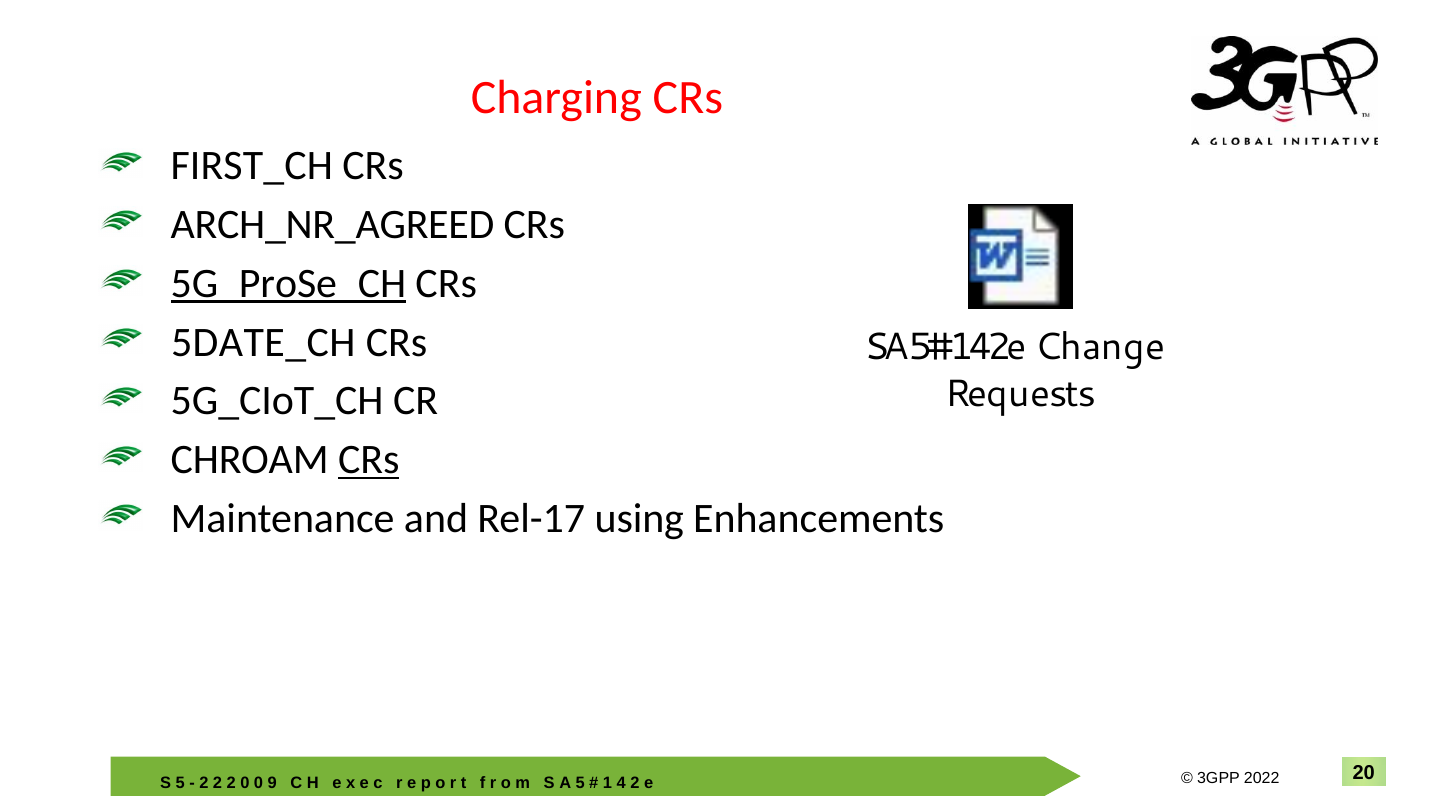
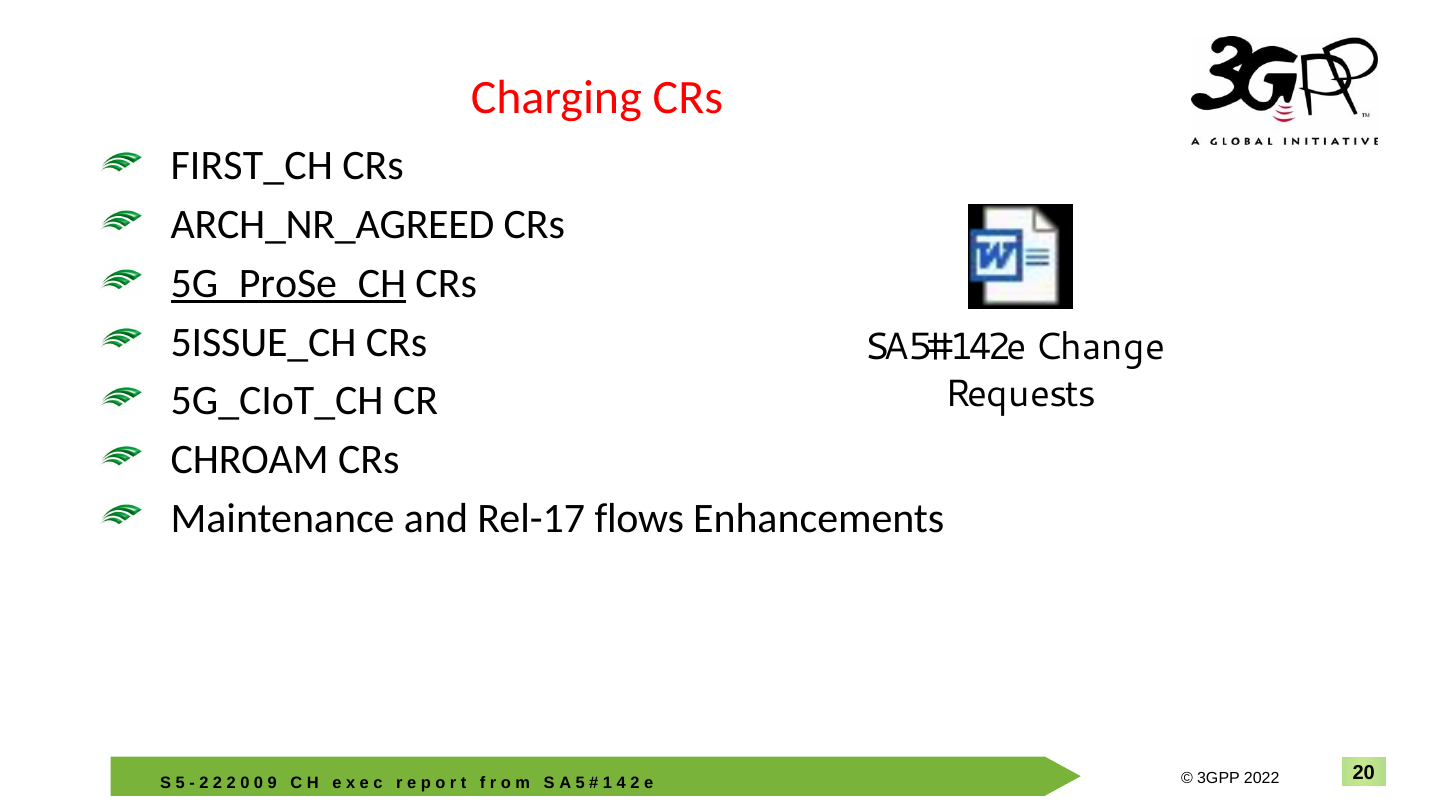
5DATE_CH: 5DATE_CH -> 5ISSUE_CH (264, 342)
CRs underline: present -> none (369, 460)
using: using -> flows (639, 518)
